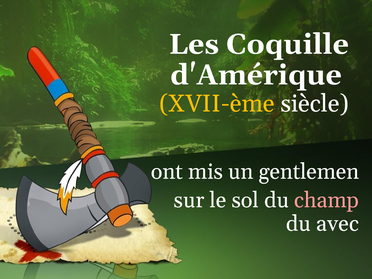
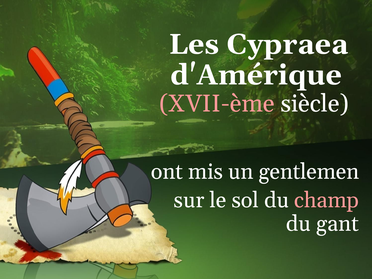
Coquille: Coquille -> Cypraea (287, 44)
XVII-ème colour: yellow -> pink (217, 103)
avec: avec -> gant (338, 224)
